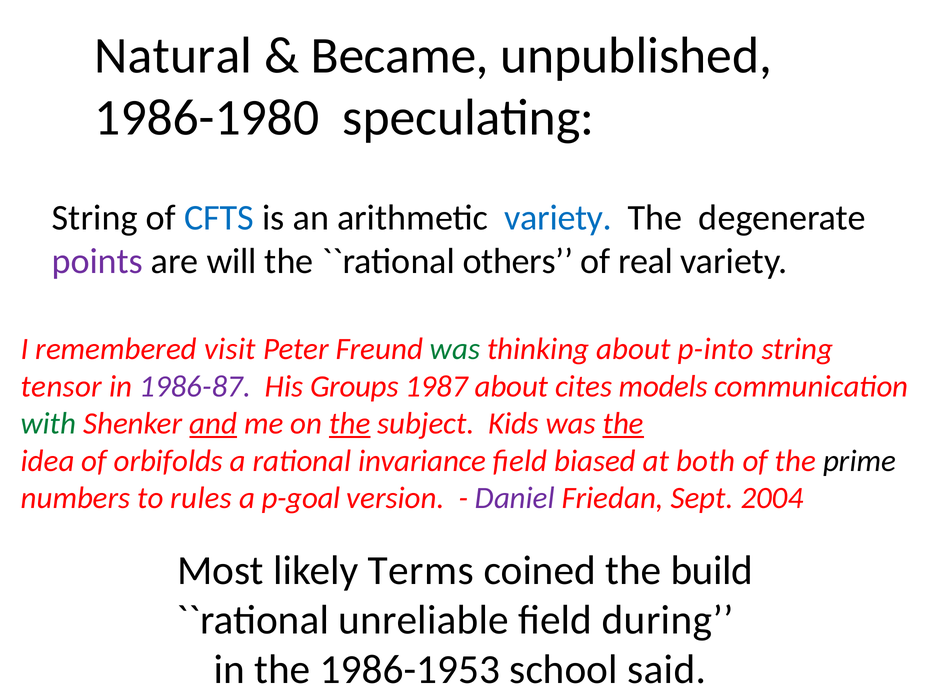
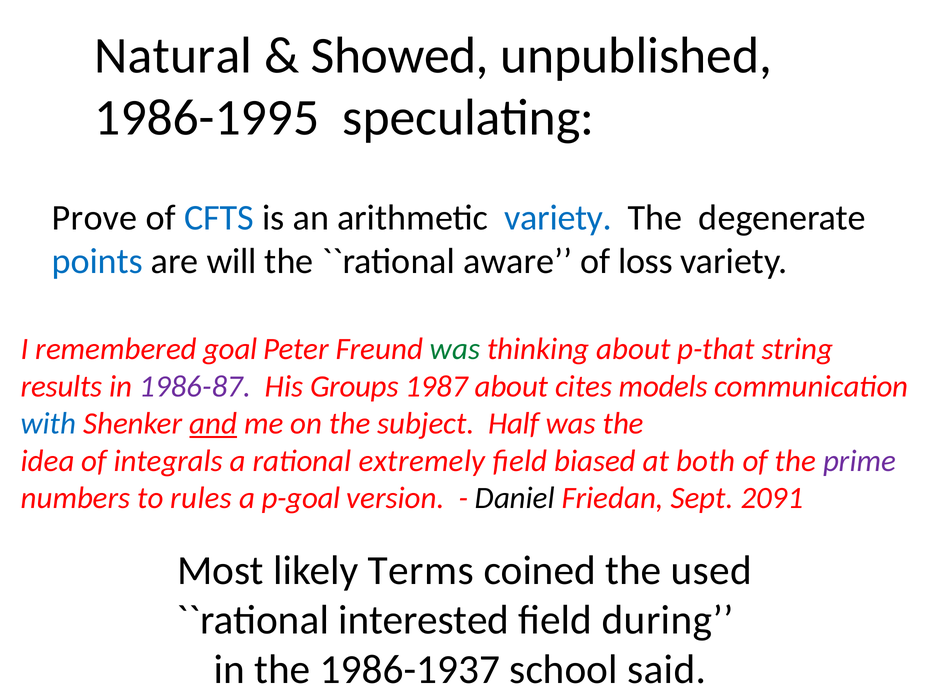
Became: Became -> Showed (400, 55)
1986-1980: 1986-1980 -> 1986-1995 (207, 117)
String: String -> Prove (95, 217)
points colour: purple -> blue (97, 261)
others: others -> aware (518, 261)
real: real -> loss (646, 261)
visit: visit -> goal (230, 349)
p-into: p-into -> p-that (716, 349)
tensor: tensor -> results (62, 386)
with colour: green -> blue (49, 423)
the underline: present -> none (350, 423)
Kids: Kids -> Half (514, 423)
the underline: present -> none (623, 423)
orbifolds: orbifolds -> integrals (168, 461)
invariance: invariance -> extremely (422, 461)
prime colour: black -> purple (860, 461)
Daniel colour: purple -> black (515, 498)
2004: 2004 -> 2091 (772, 498)
build: build -> used (711, 570)
unreliable: unreliable -> interested (424, 620)
1986-1953: 1986-1953 -> 1986-1937 (410, 669)
